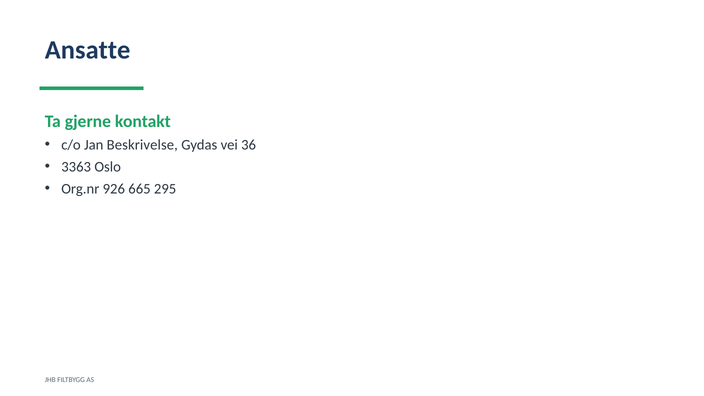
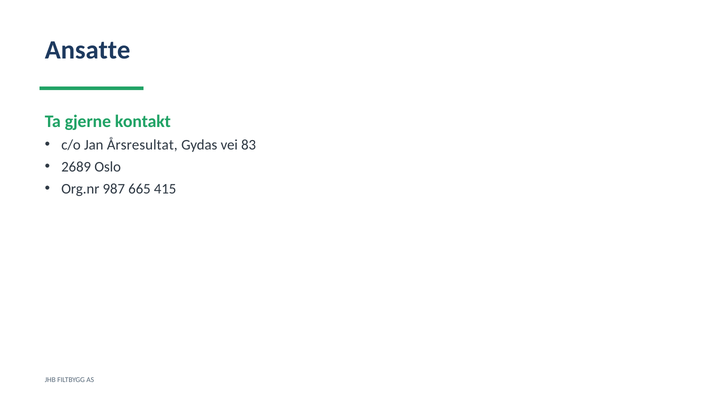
Beskrivelse: Beskrivelse -> Årsresultat (142, 145)
36: 36 -> 83 (249, 145)
3363: 3363 -> 2689 (76, 167)
926: 926 -> 987 (114, 189)
295: 295 -> 415 (165, 189)
